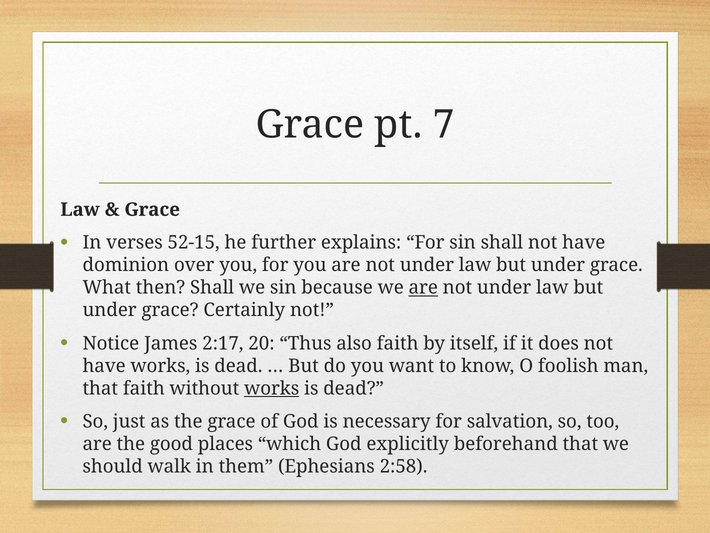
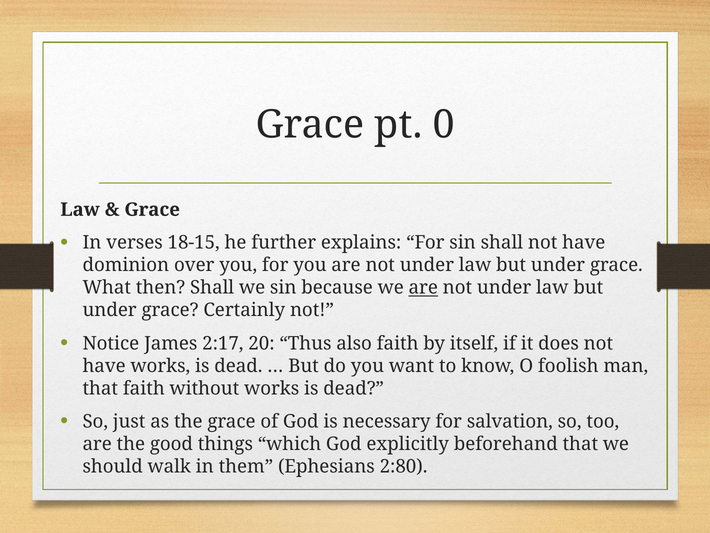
7: 7 -> 0 (444, 124)
52-15: 52-15 -> 18-15 (194, 243)
works underline: present -> none (272, 388)
places: places -> things (225, 444)
2:58: 2:58 -> 2:80 (404, 466)
